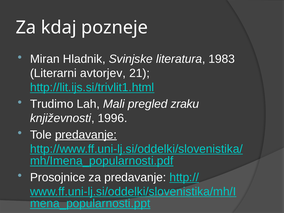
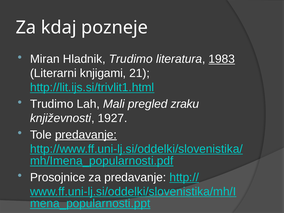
Hladnik Svinjske: Svinjske -> Trudimo (131, 59)
1983 underline: none -> present (222, 59)
avtorjev: avtorjev -> knjigami (103, 73)
1996: 1996 -> 1927 (113, 118)
